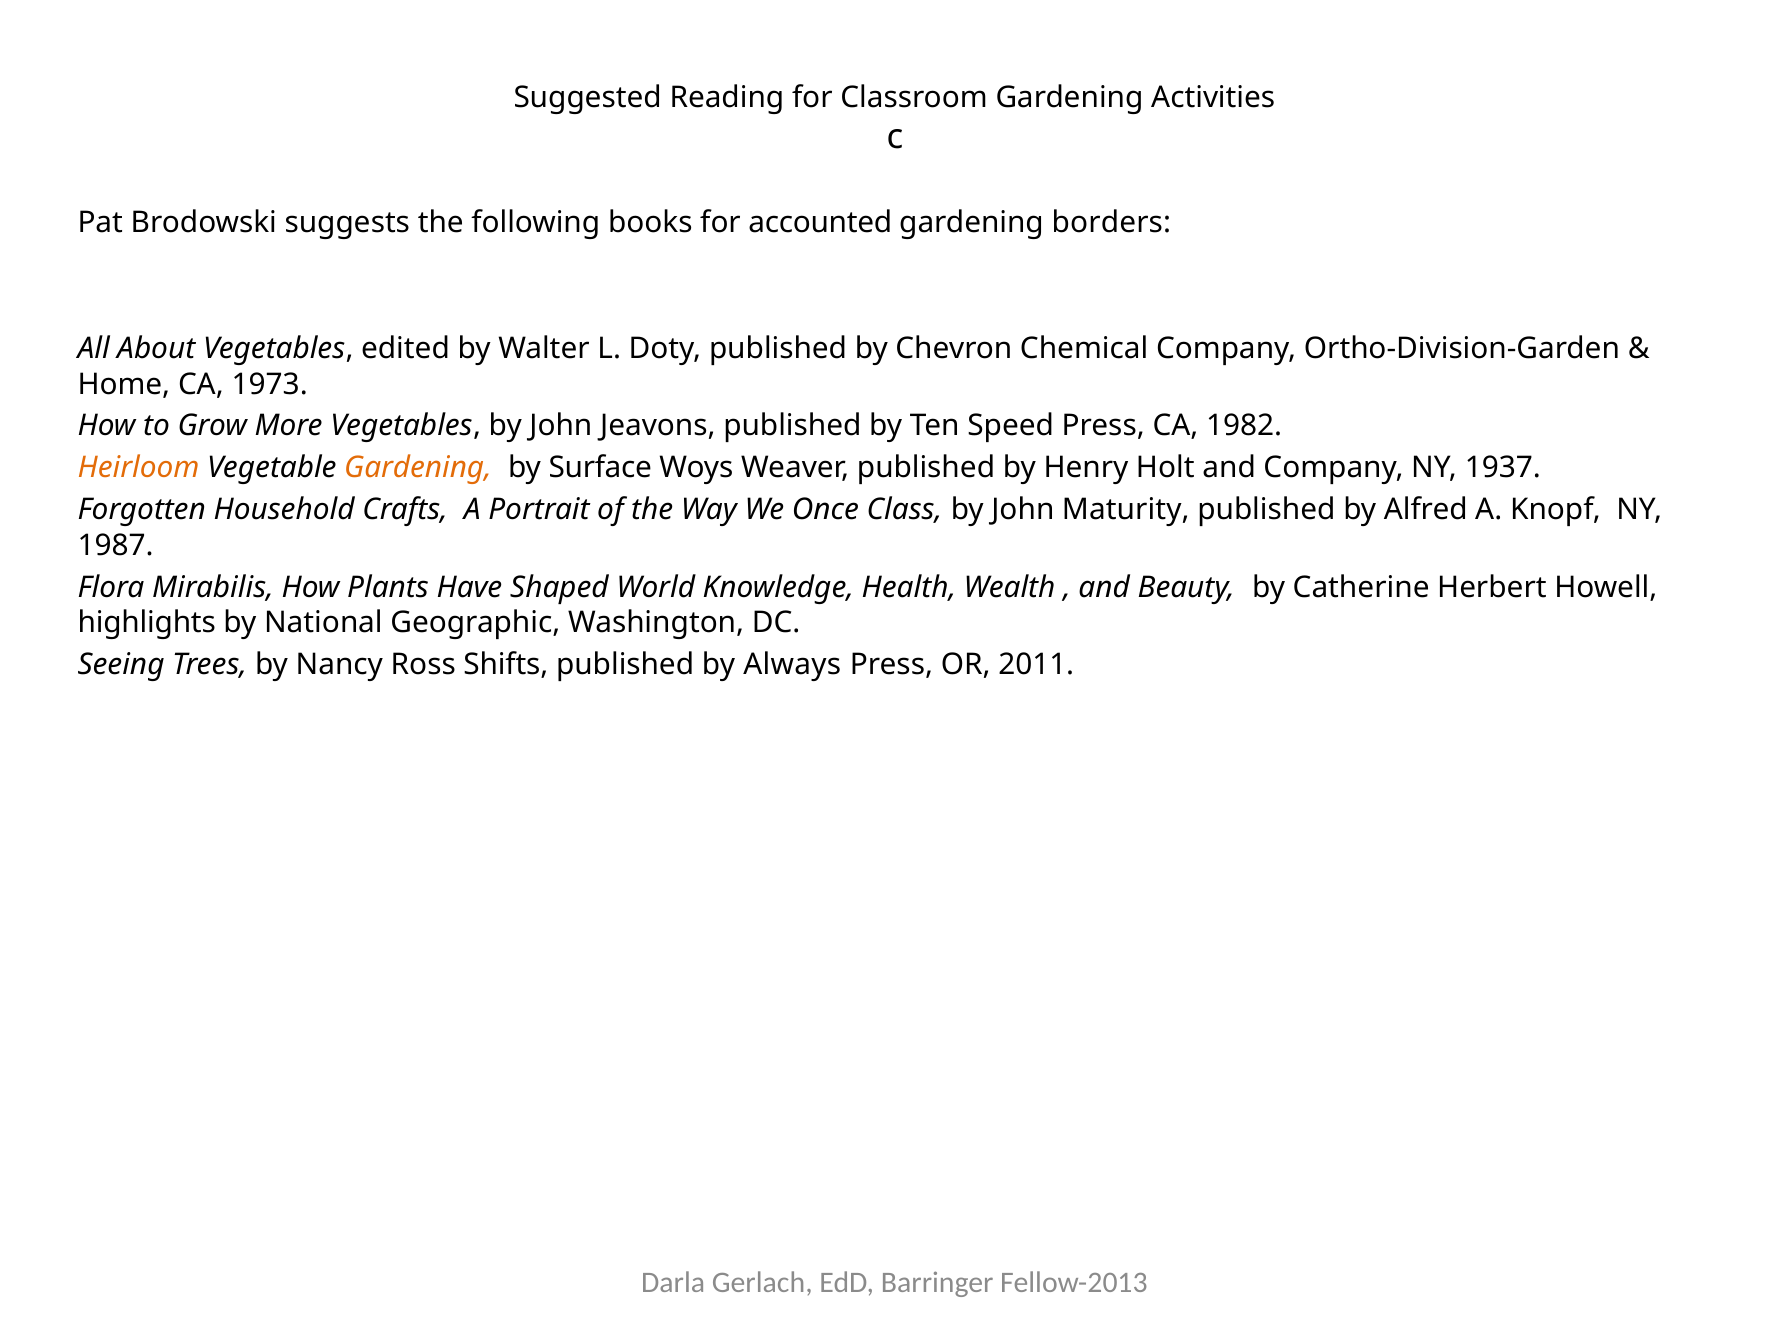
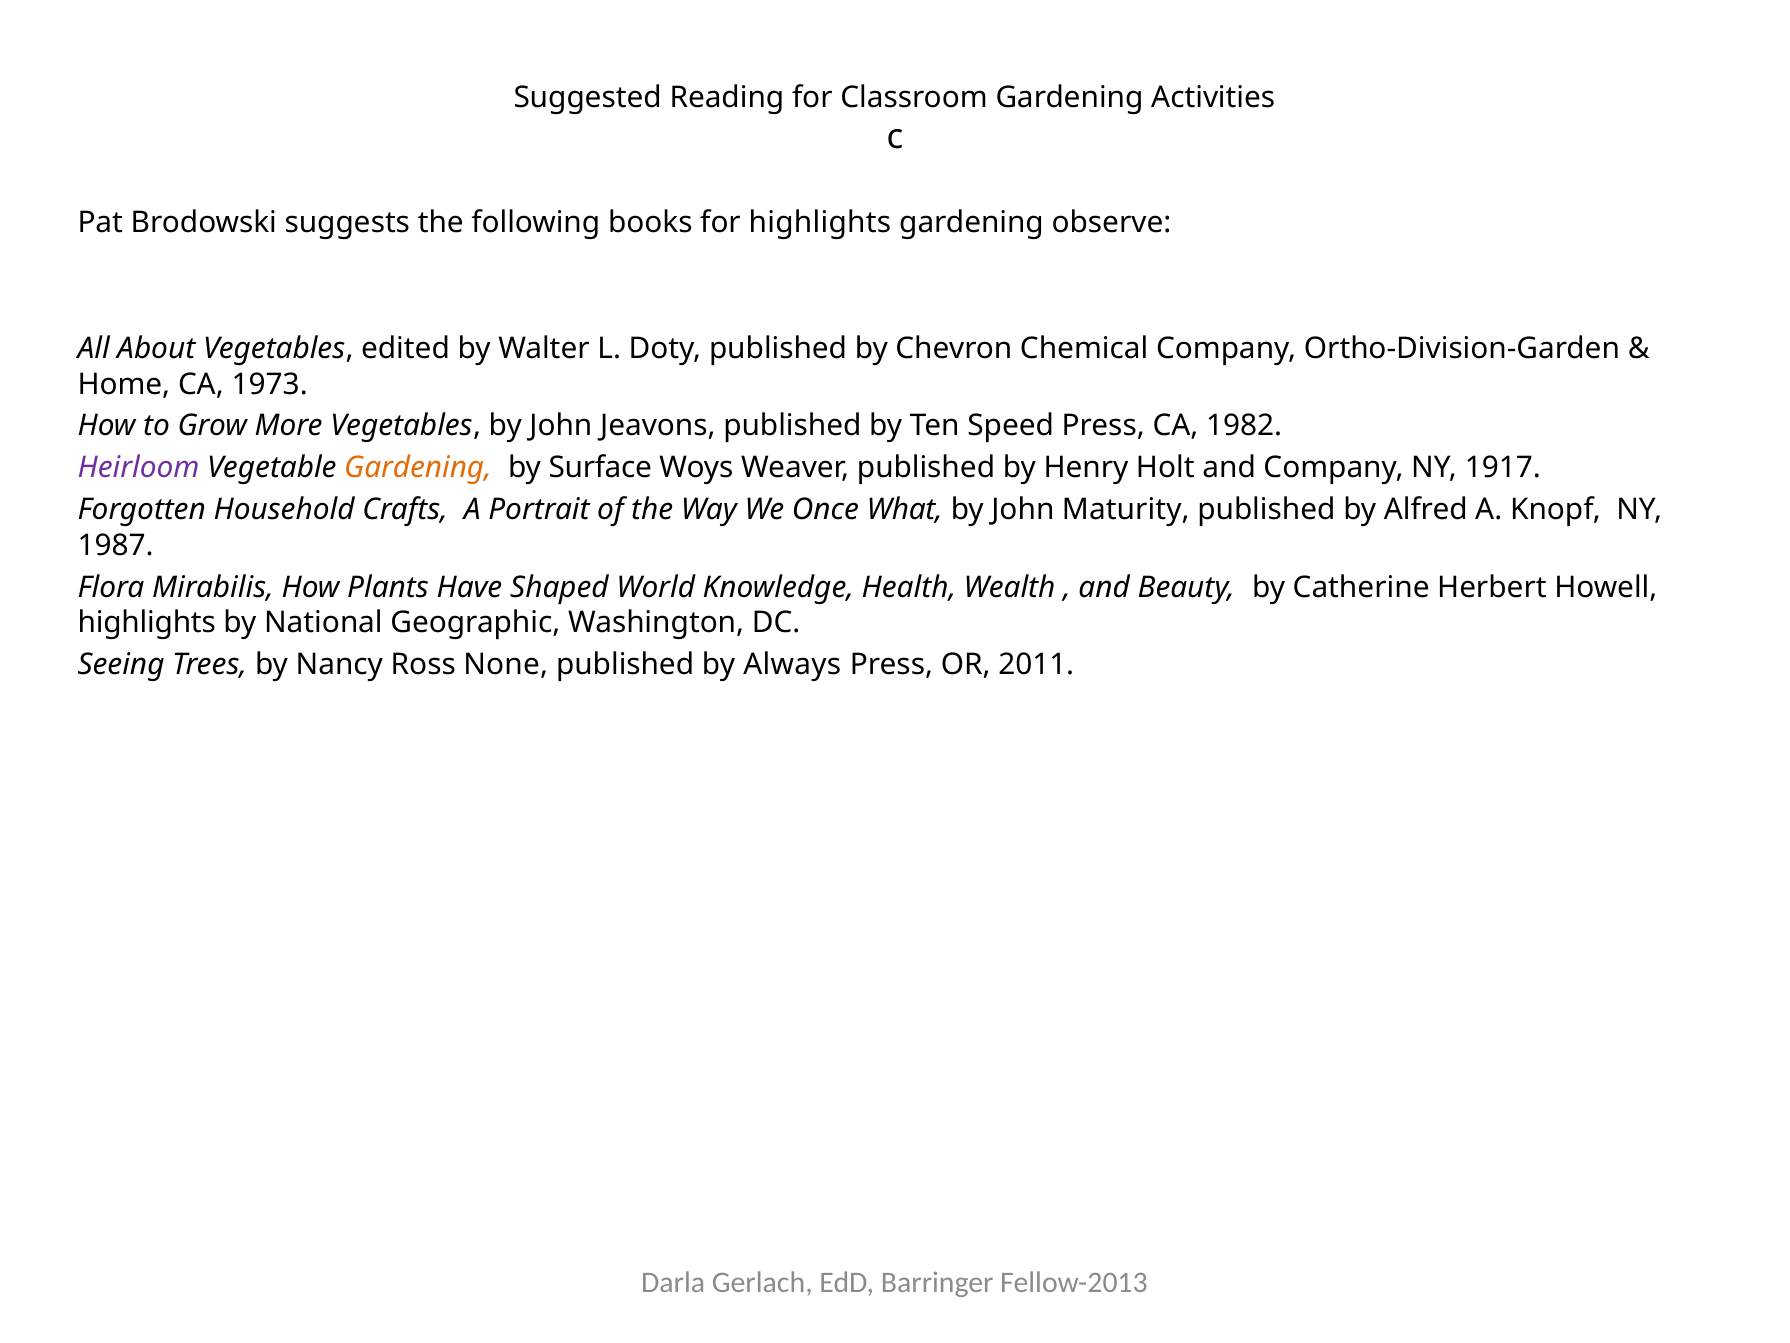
for accounted: accounted -> highlights (820, 223)
borders: borders -> observe (1111, 223)
Heirloom colour: orange -> purple (138, 468)
1937: 1937 -> 1917 (1503, 468)
Class: Class -> What (905, 509)
Shifts: Shifts -> None (506, 665)
